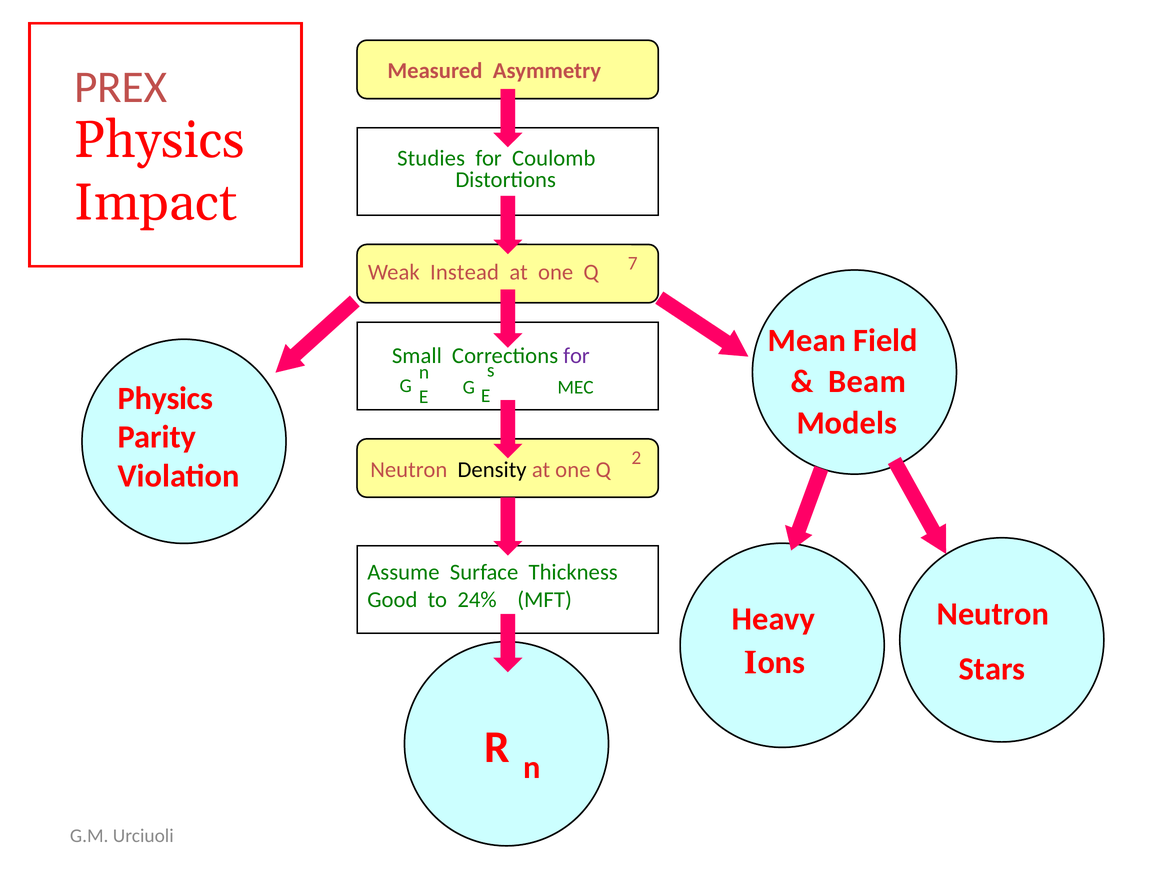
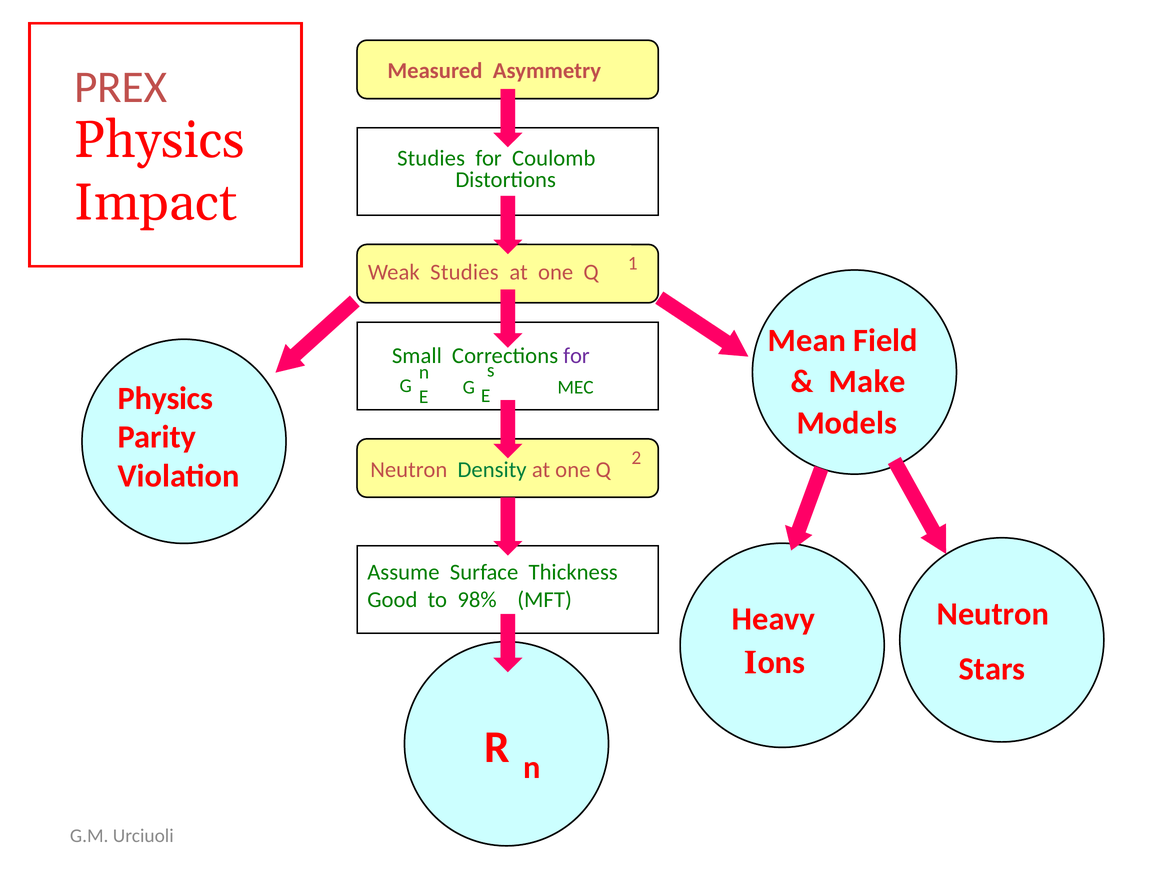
Weak Instead: Instead -> Studies (464, 272)
7: 7 -> 1 (633, 263)
Beam: Beam -> Make (867, 382)
Density colour: black -> green (492, 469)
24%: 24% -> 98% (477, 599)
